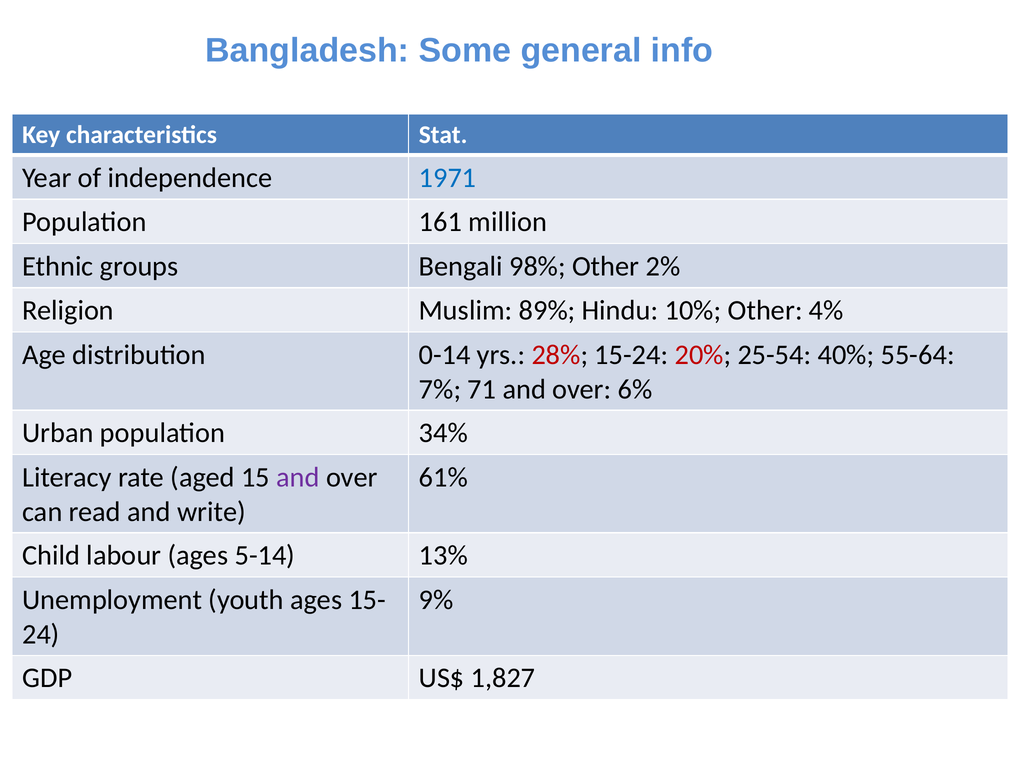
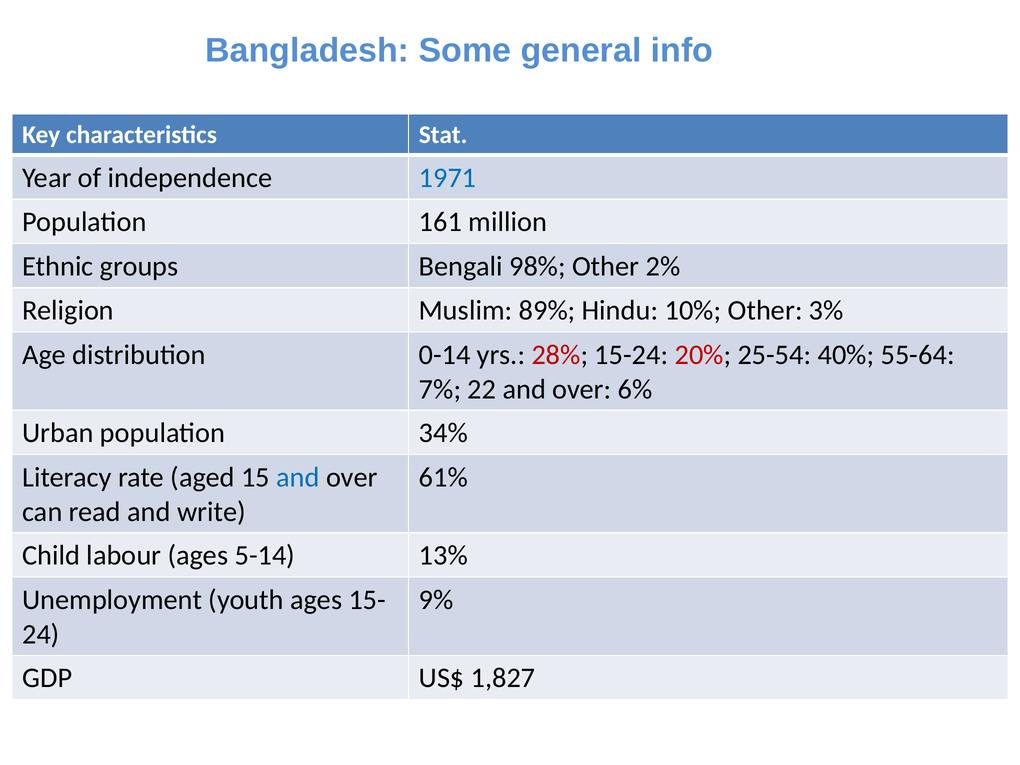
4%: 4% -> 3% (826, 311)
71: 71 -> 22 (482, 390)
and colour: purple -> blue (298, 477)
